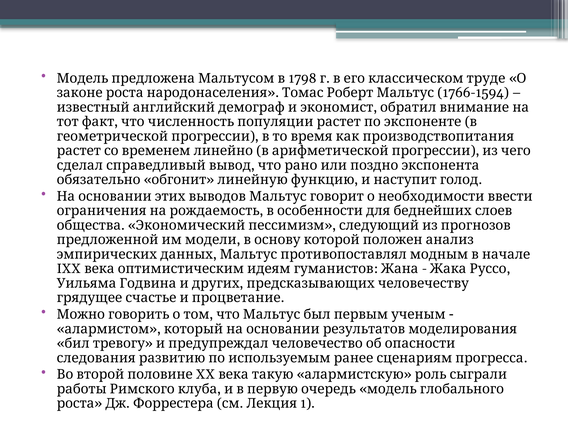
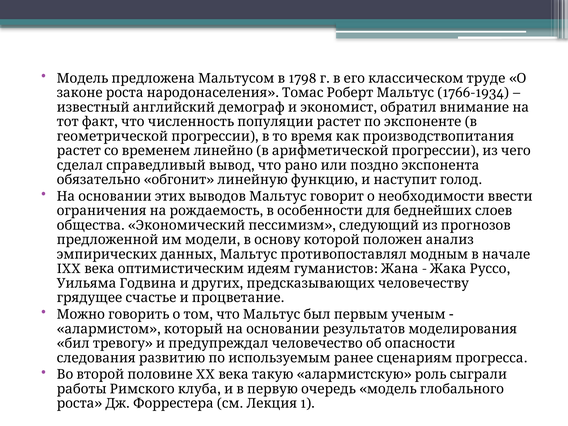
1766-1594: 1766-1594 -> 1766-1934 (473, 93)
